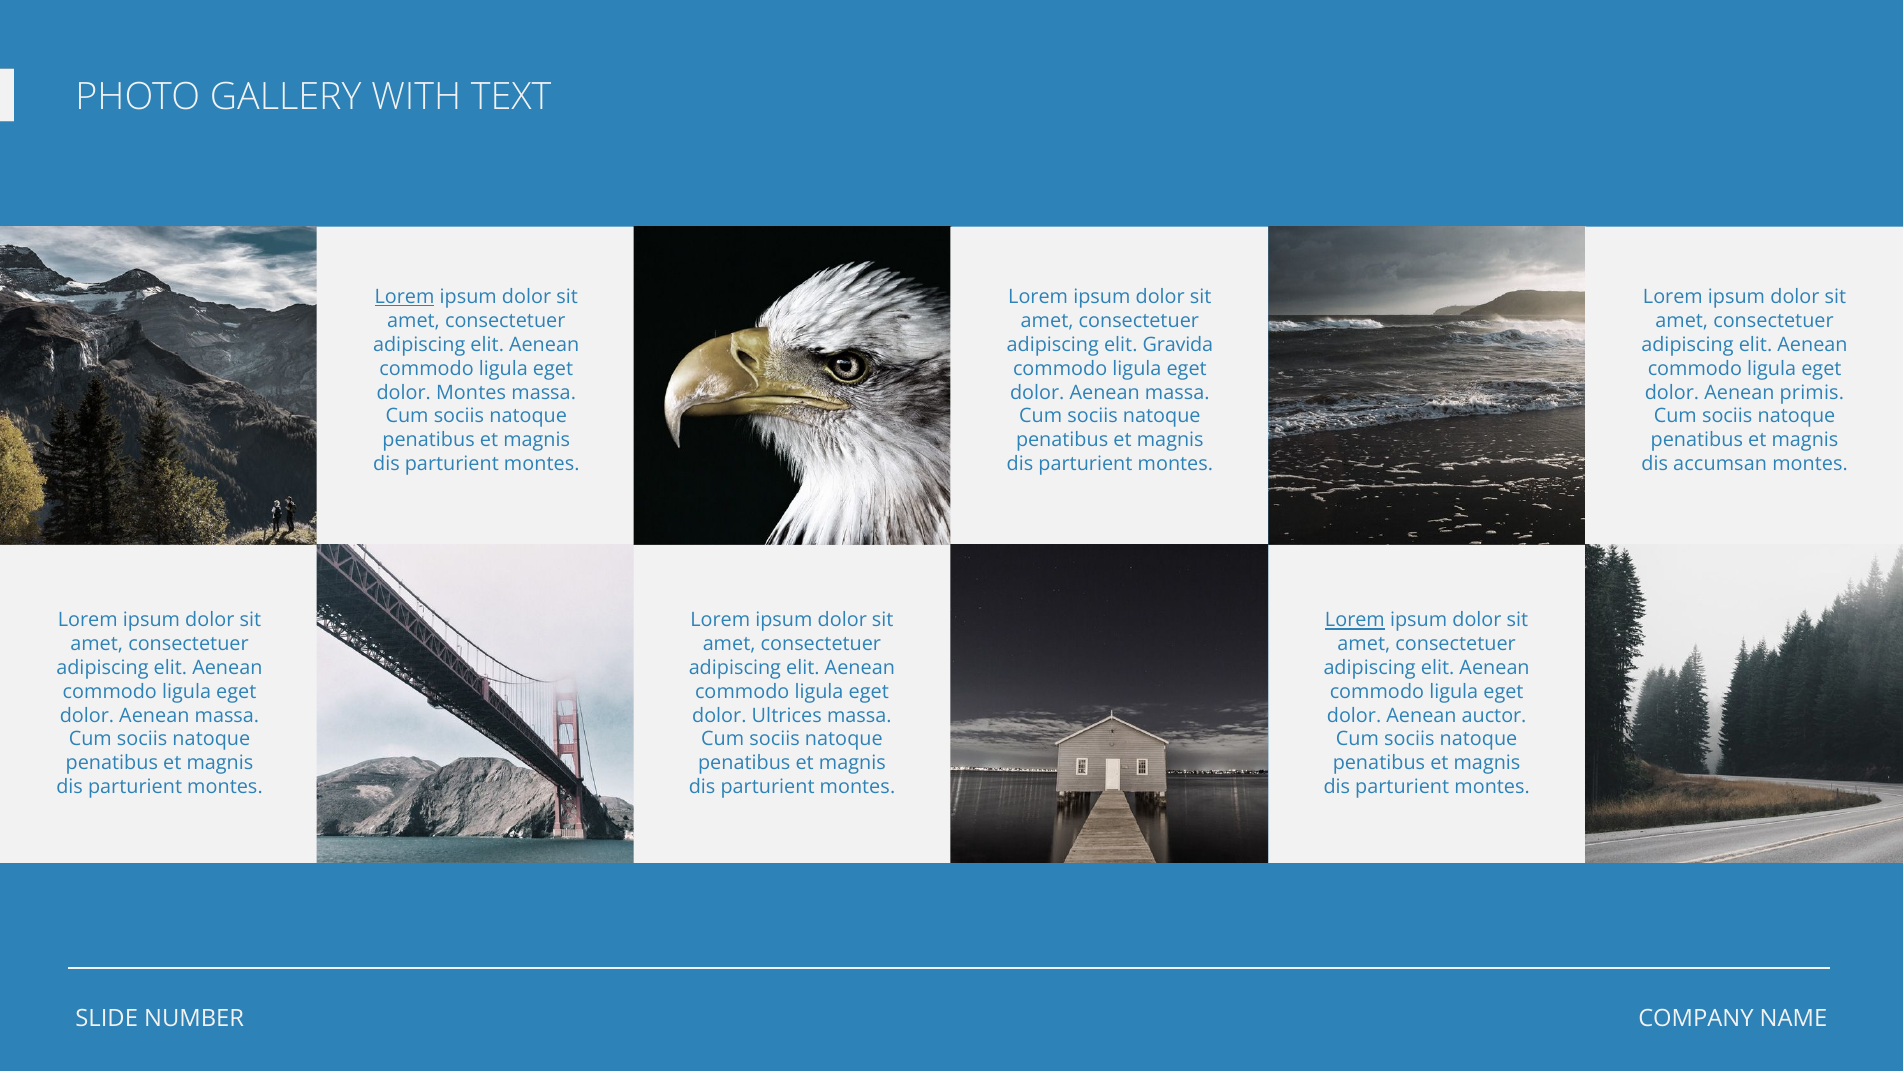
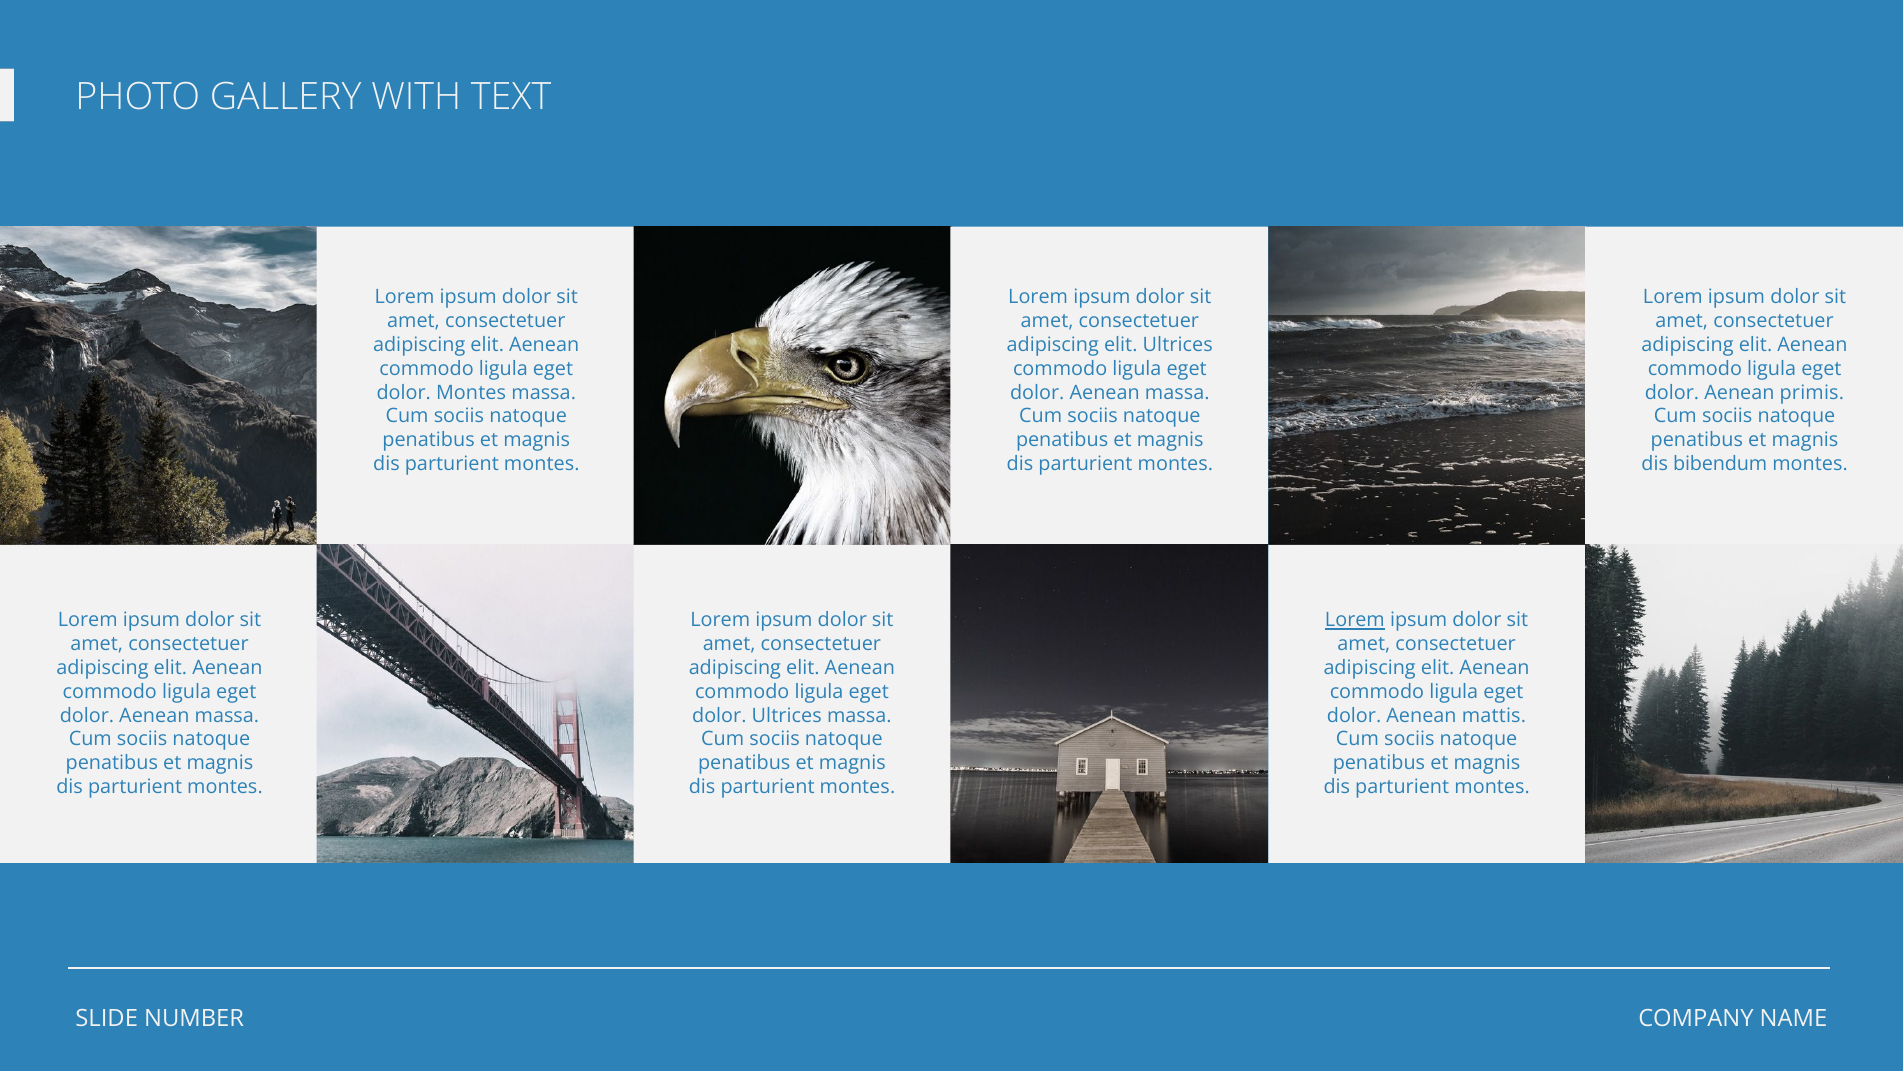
Lorem underline: present -> none (405, 297)
elit Gravida: Gravida -> Ultrices (1178, 345)
accumsan: accumsan -> bibendum (1720, 464)
auctor: auctor -> mattis (1494, 715)
